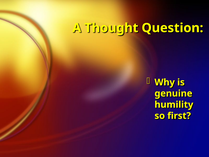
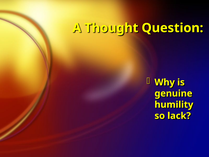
first: first -> lack (179, 116)
